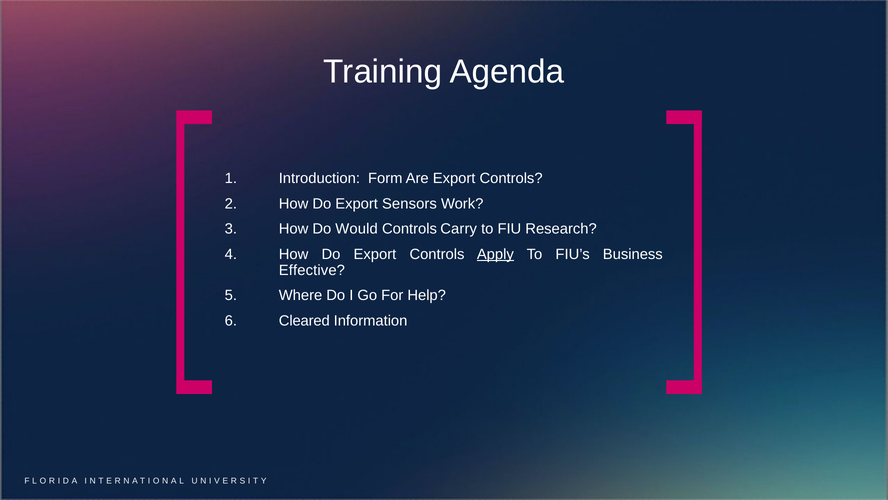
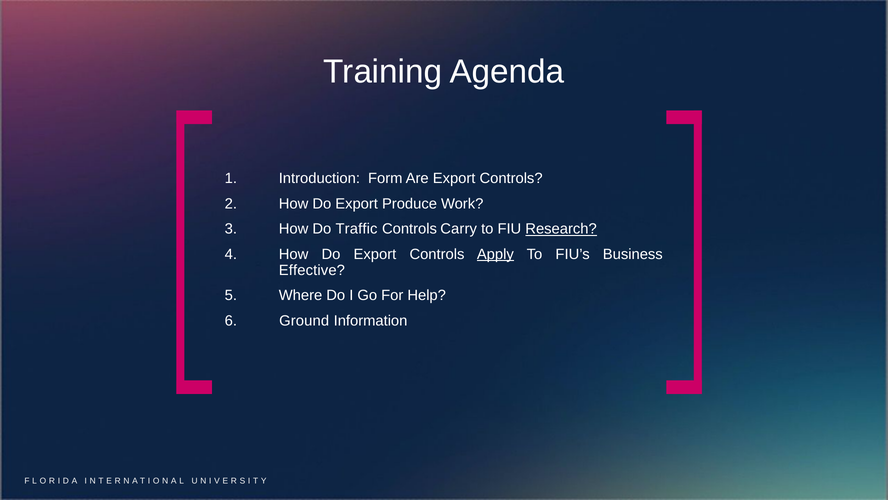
Sensors: Sensors -> Produce (410, 204)
Would: Would -> Traffic (357, 229)
Research underline: none -> present (561, 229)
Cleared: Cleared -> Ground (304, 320)
